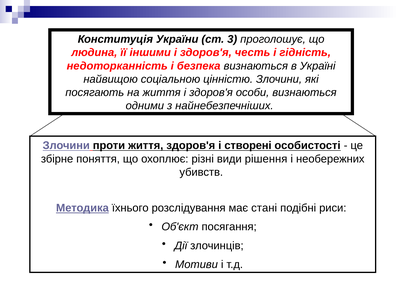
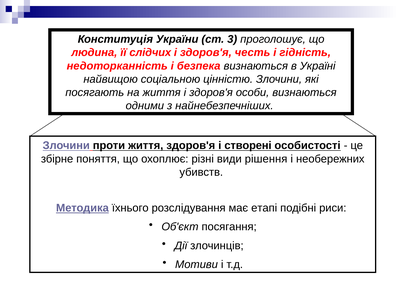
іншими: іншими -> слідчих (150, 53)
стані: стані -> етапі (264, 208)
